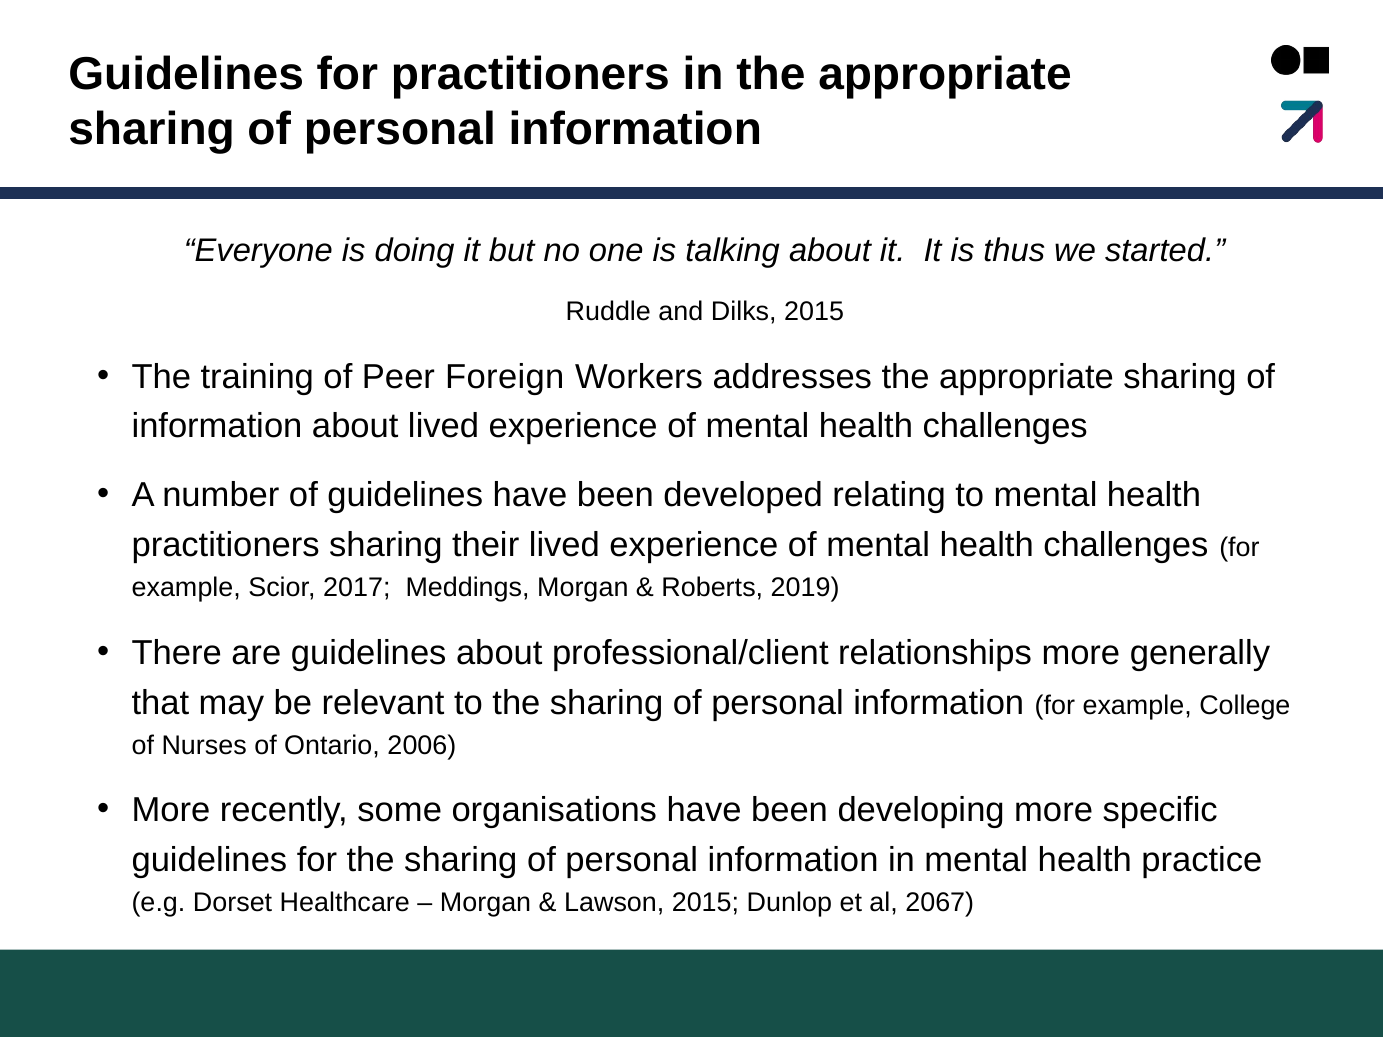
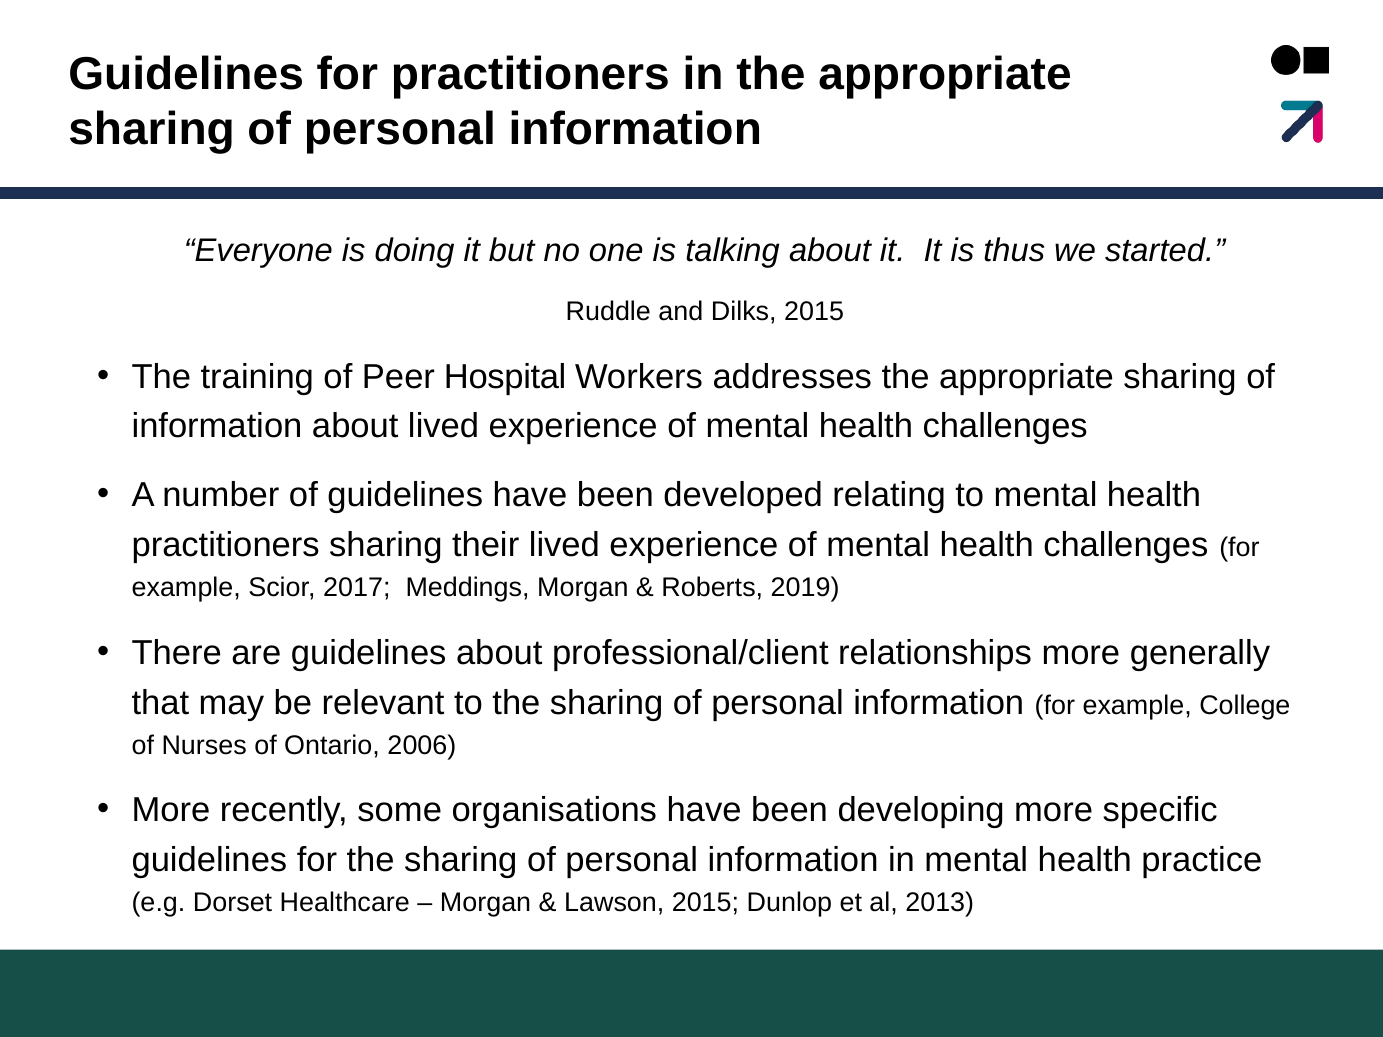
Foreign: Foreign -> Hospital (505, 377)
2067: 2067 -> 2013 (940, 903)
